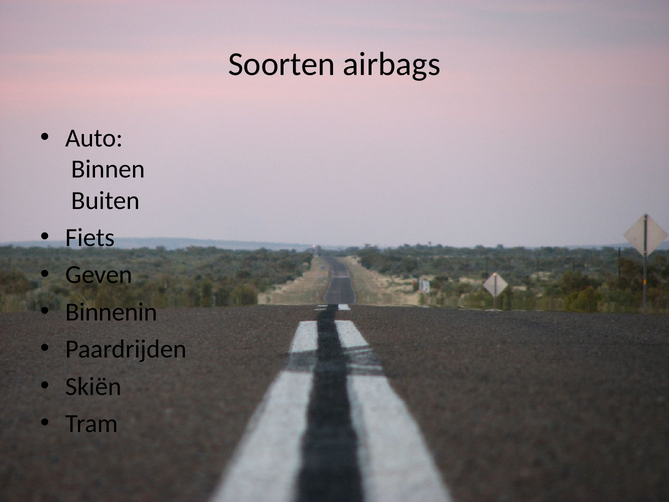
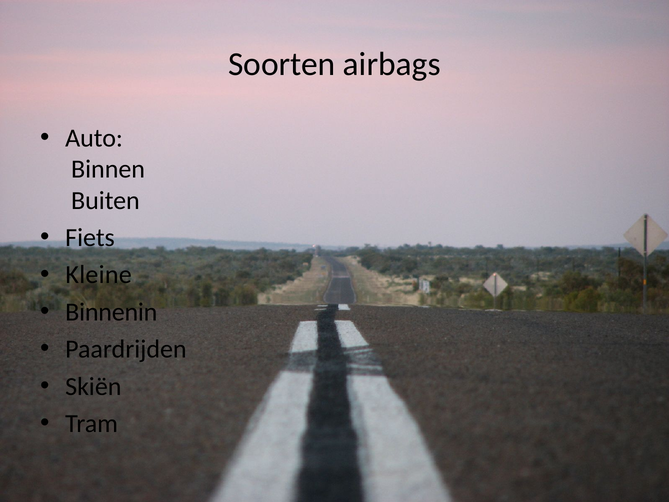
Geven: Geven -> Kleine (99, 275)
